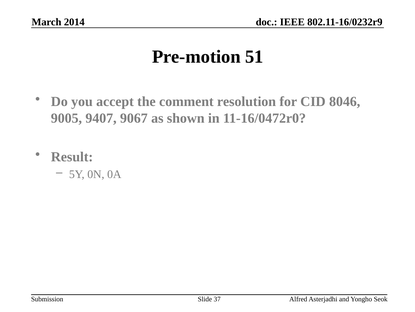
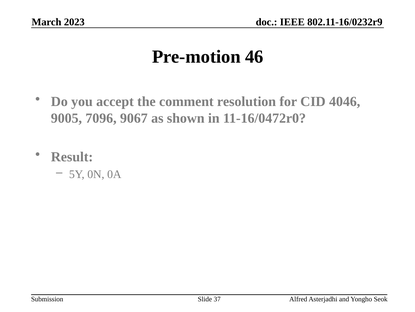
2014: 2014 -> 2023 (74, 22)
51: 51 -> 46 (254, 57)
8046: 8046 -> 4046 (345, 101)
9407: 9407 -> 7096 (101, 118)
